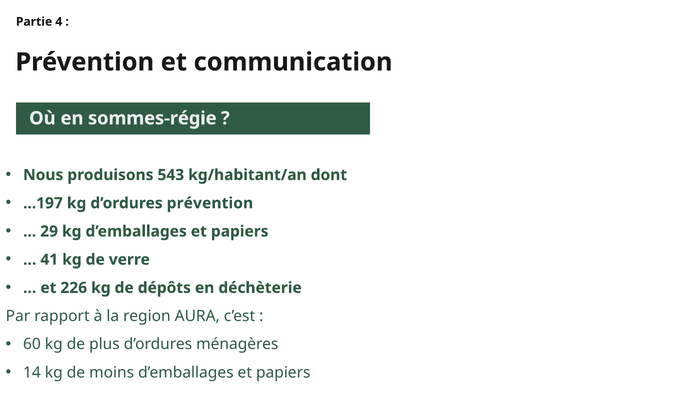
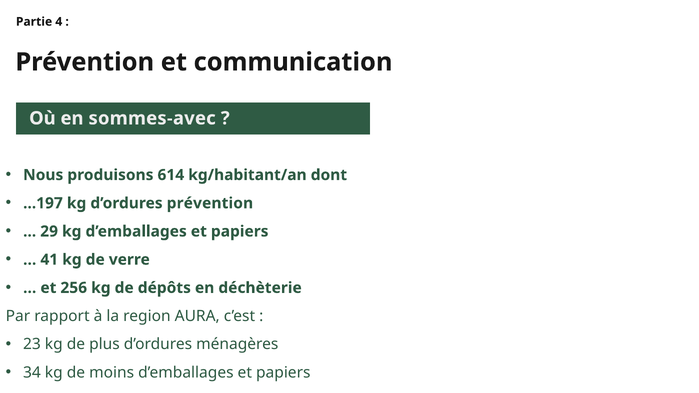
sommes-régie: sommes-régie -> sommes-avec (152, 118)
543: 543 -> 614 (171, 175)
226: 226 -> 256 (74, 288)
60: 60 -> 23 (32, 344)
14: 14 -> 34 (32, 373)
